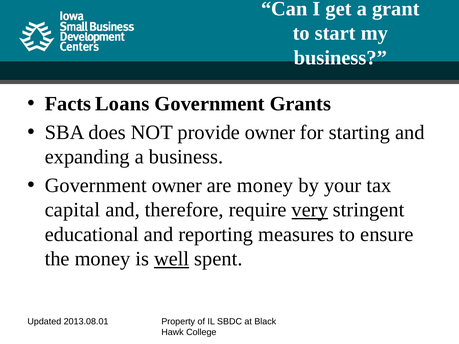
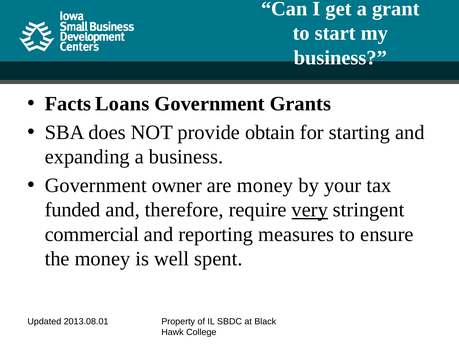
provide owner: owner -> obtain (270, 133)
capital: capital -> funded (73, 210)
educational: educational -> commercial (92, 235)
well underline: present -> none (172, 259)
